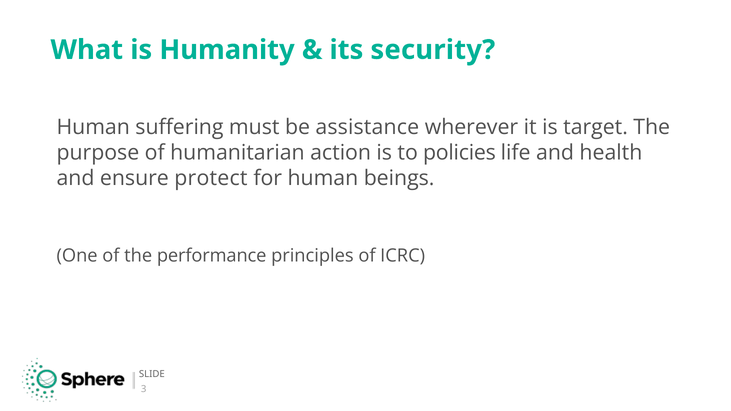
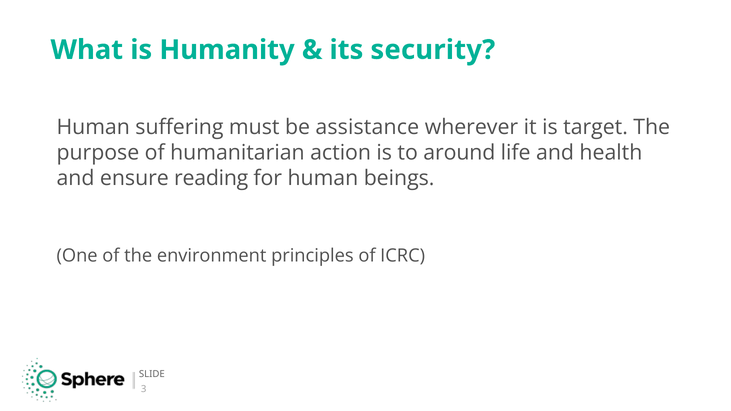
policies: policies -> around (459, 153)
protect: protect -> reading (211, 178)
performance: performance -> environment (212, 256)
